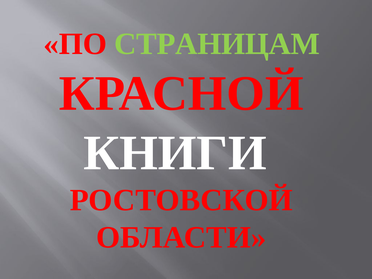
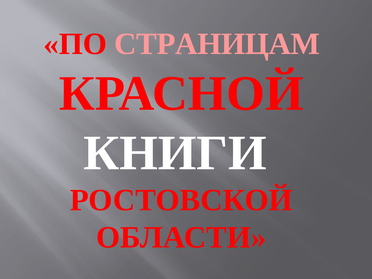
СТРАНИЦАМ colour: light green -> pink (217, 44)
